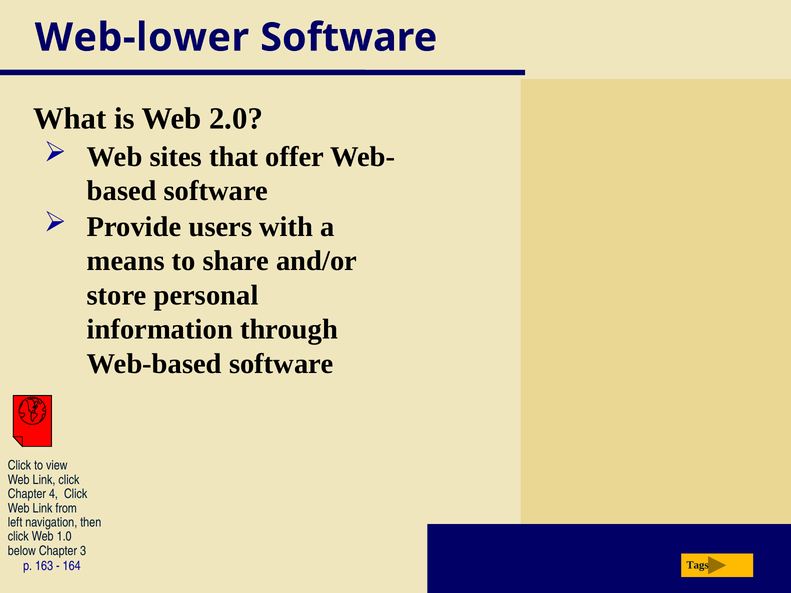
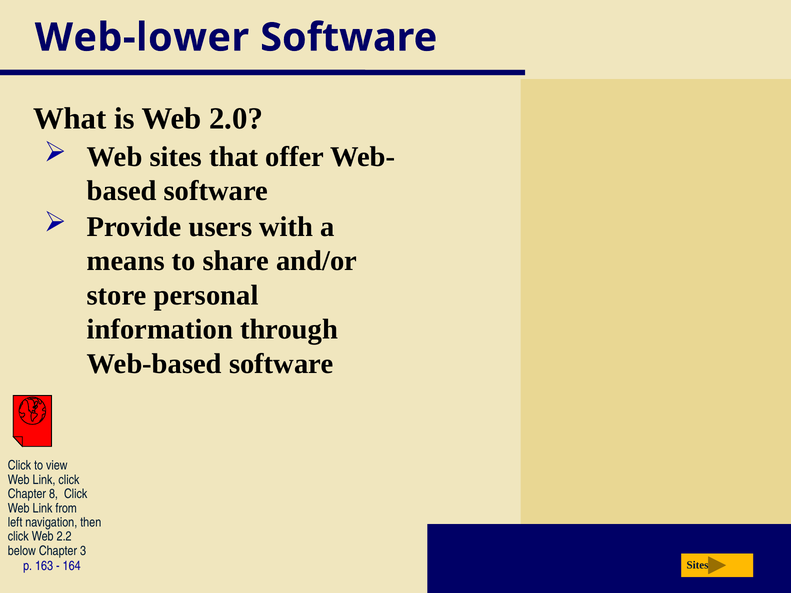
4: 4 -> 8 (54, 494)
1.0: 1.0 -> 2.2 (64, 537)
164 Tags: Tags -> Sites (697, 565)
